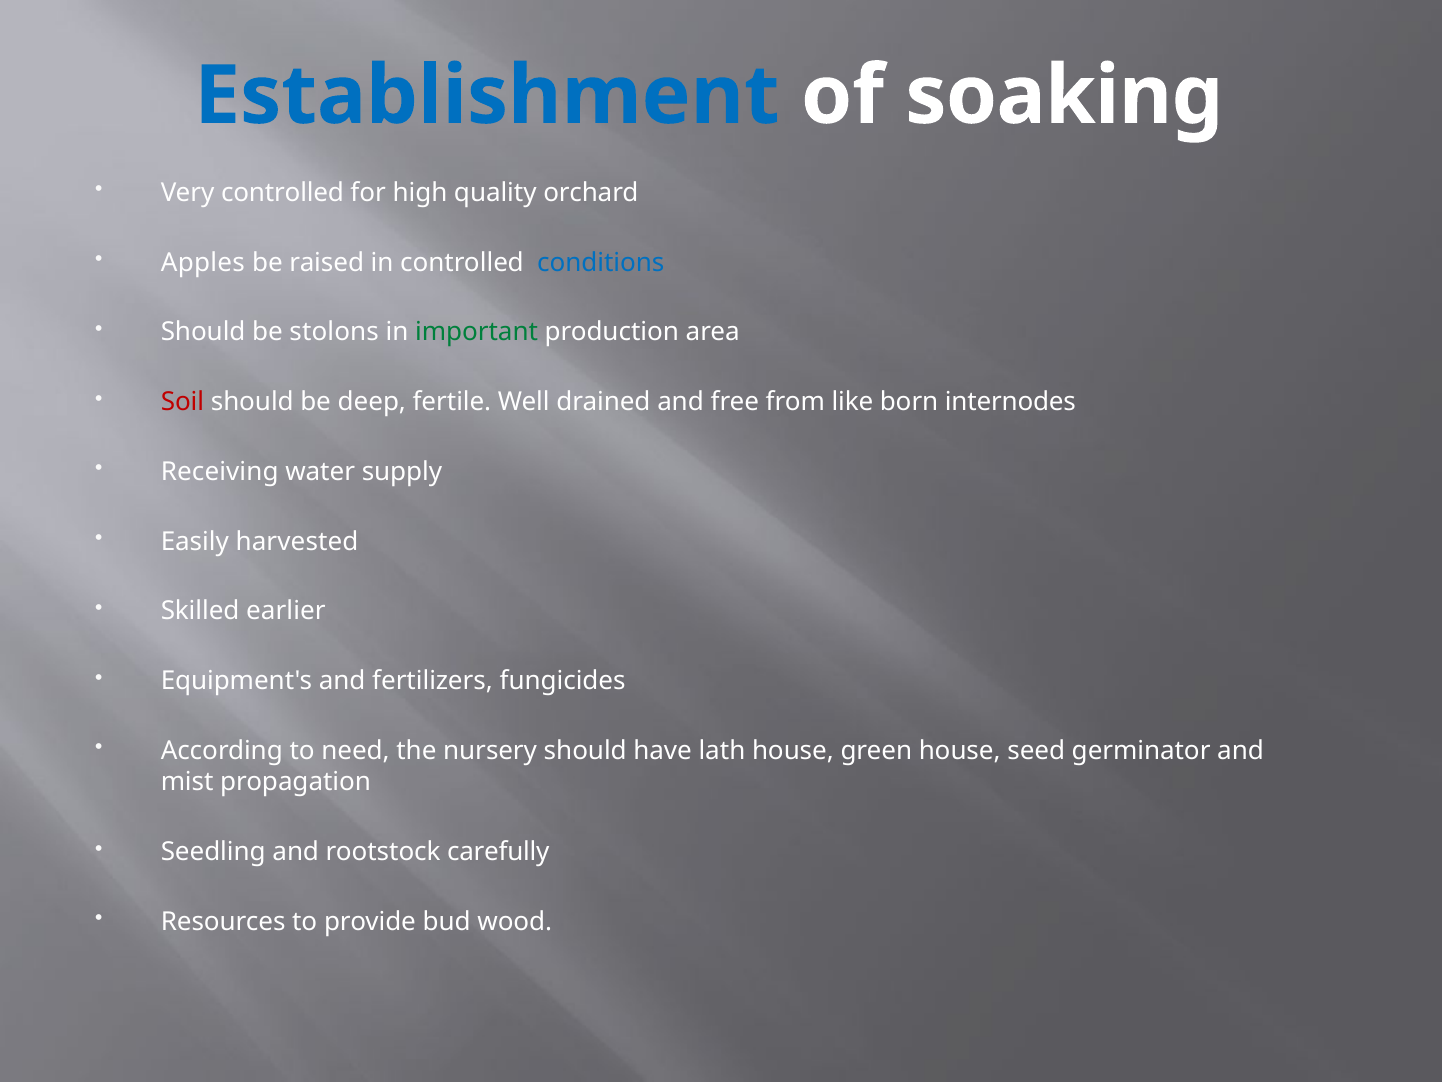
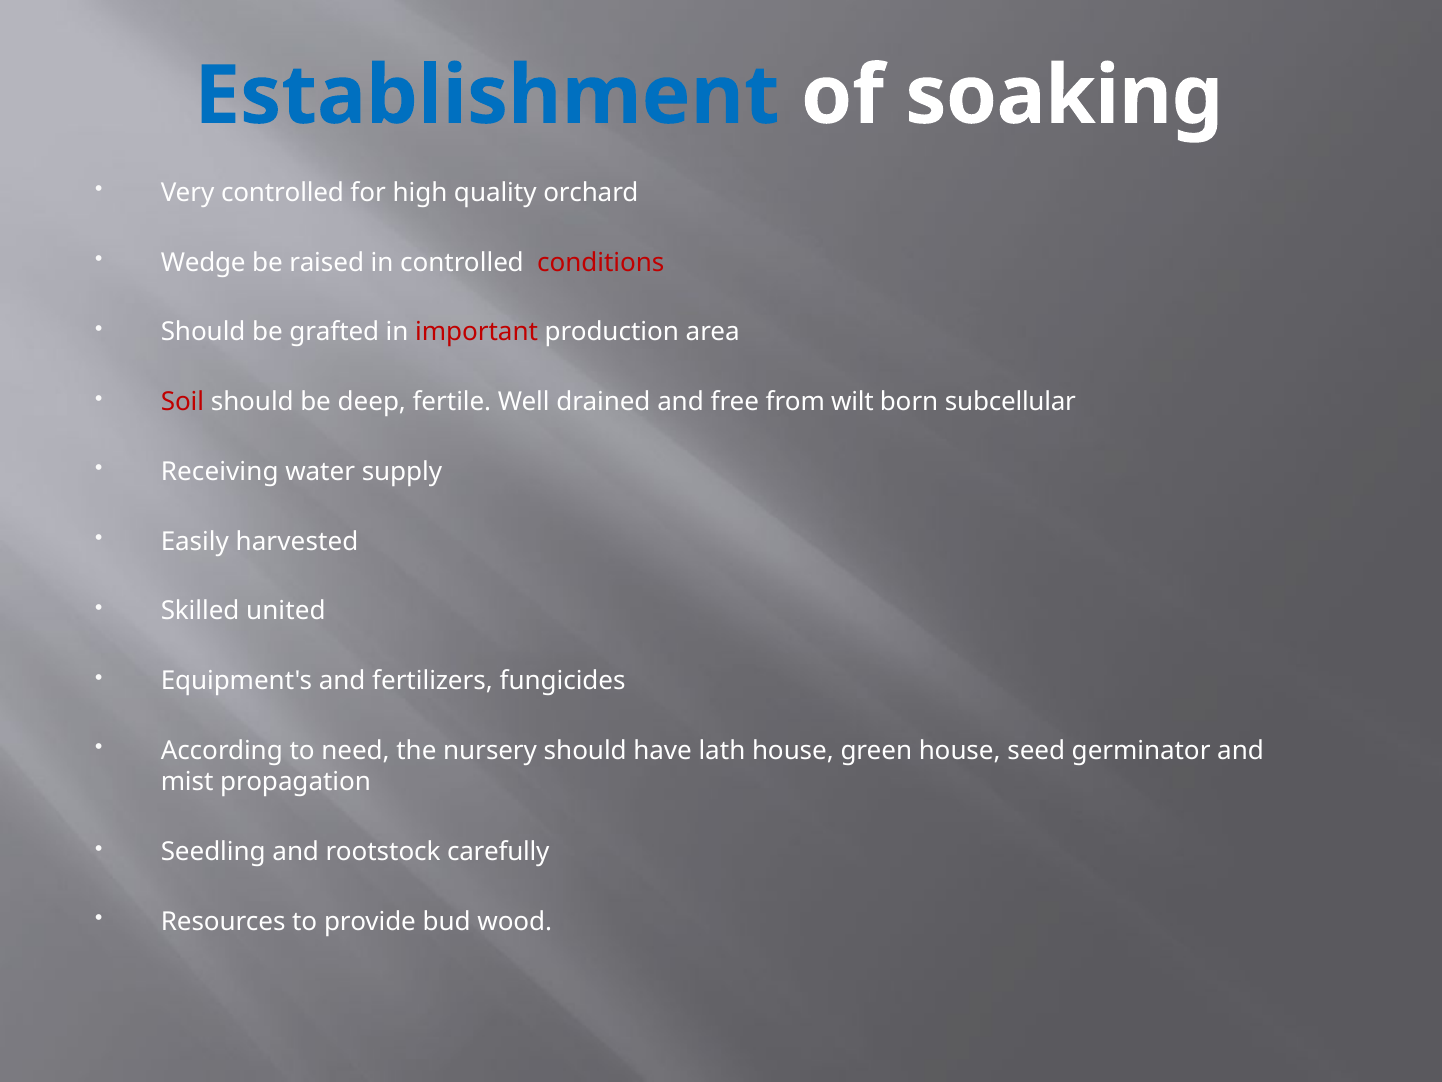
Apples: Apples -> Wedge (203, 262)
conditions colour: blue -> red (601, 262)
stolons: stolons -> grafted (334, 332)
important colour: green -> red (477, 332)
like: like -> wilt (852, 402)
internodes: internodes -> subcellular (1010, 402)
earlier: earlier -> united (286, 611)
